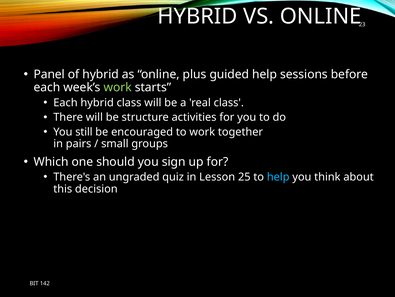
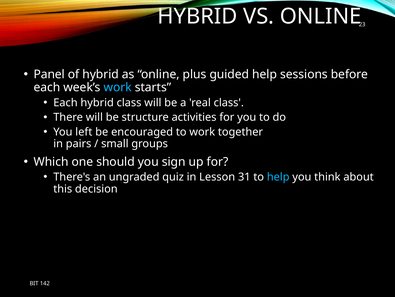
work colour: light green -> light blue (118, 87)
still: still -> left (84, 132)
25: 25 -> 31 (244, 177)
